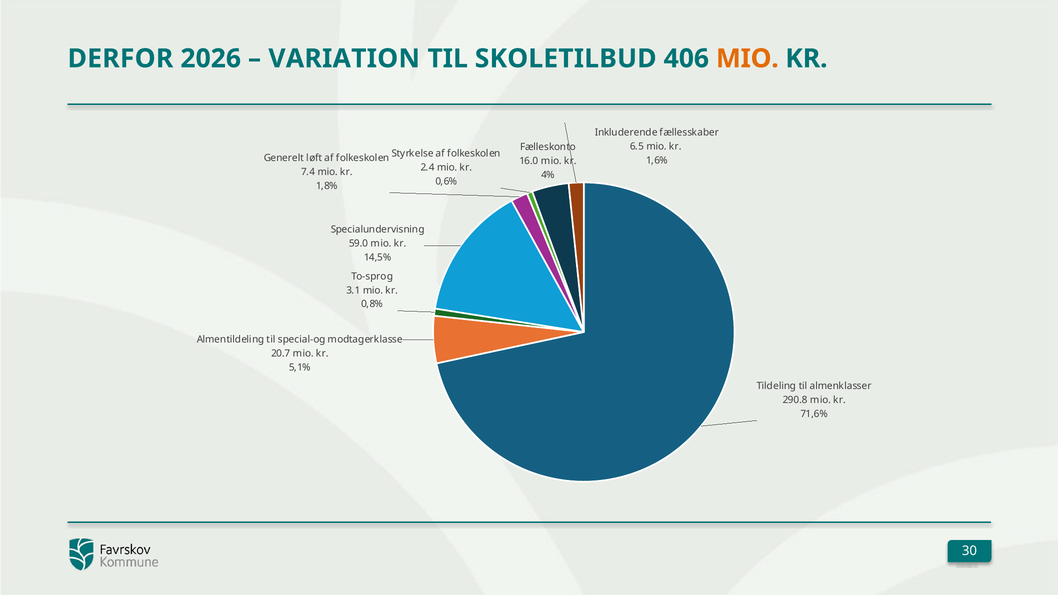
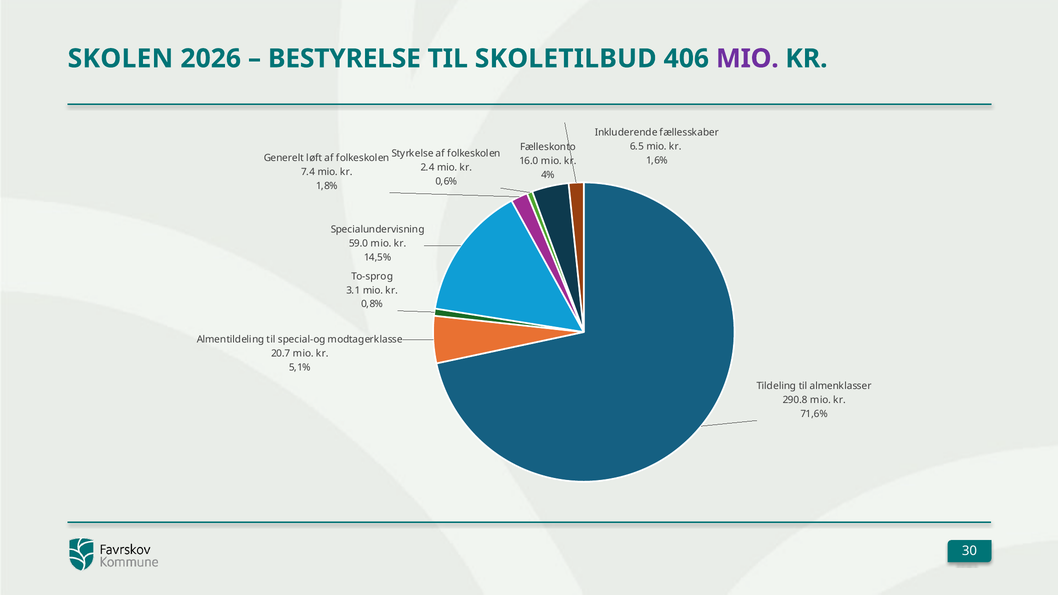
DERFOR: DERFOR -> SKOLEN (120, 59)
VARIATION: VARIATION -> BESTYRELSE (344, 59)
MIO colour: orange -> purple (747, 59)
